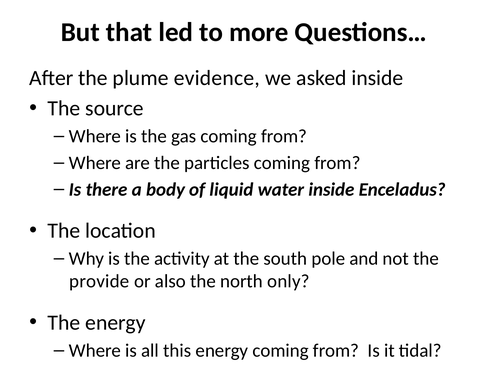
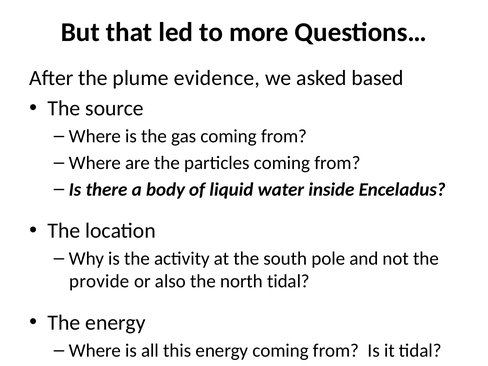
asked inside: inside -> based (377, 78)
north only: only -> tidal (288, 281)
